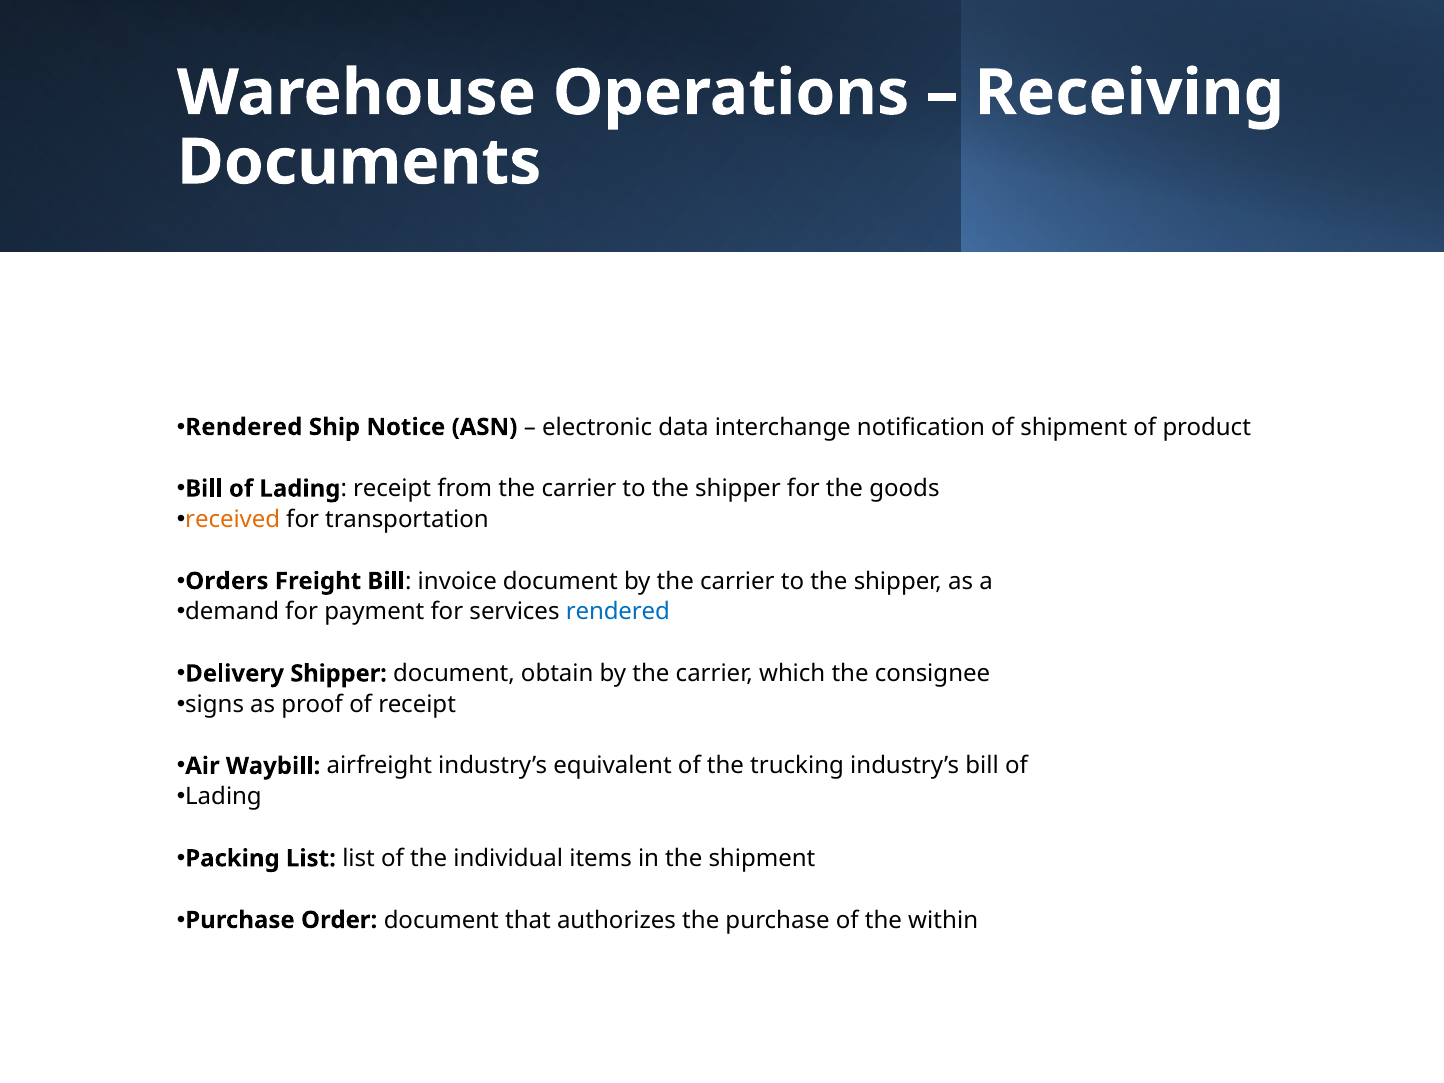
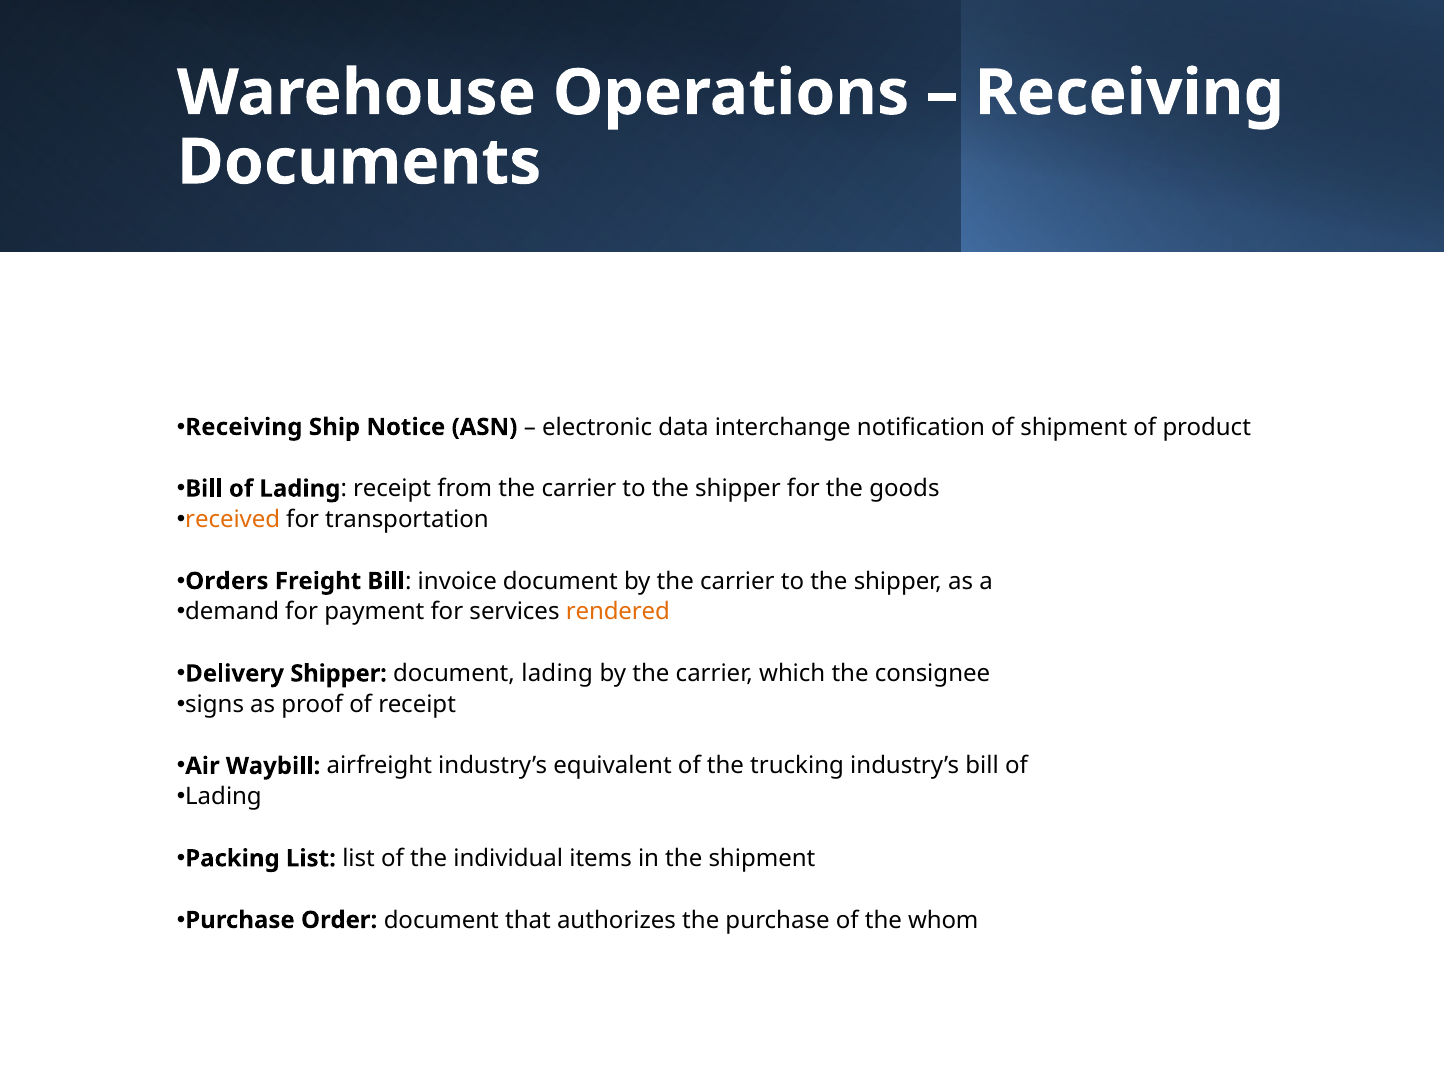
Rendered: Rendered -> Receiving (244, 427)
rendered colour: blue -> orange (618, 612)
document obtain: obtain -> lading (557, 674)
within: within -> whom (943, 920)
